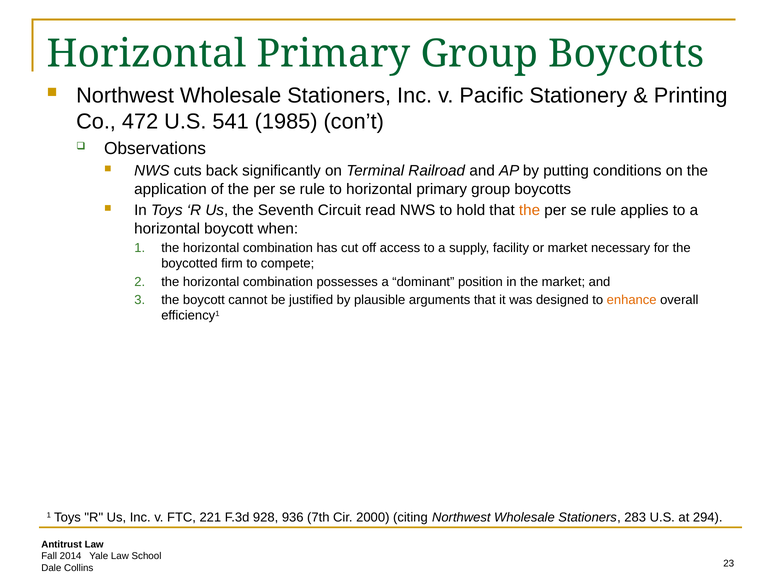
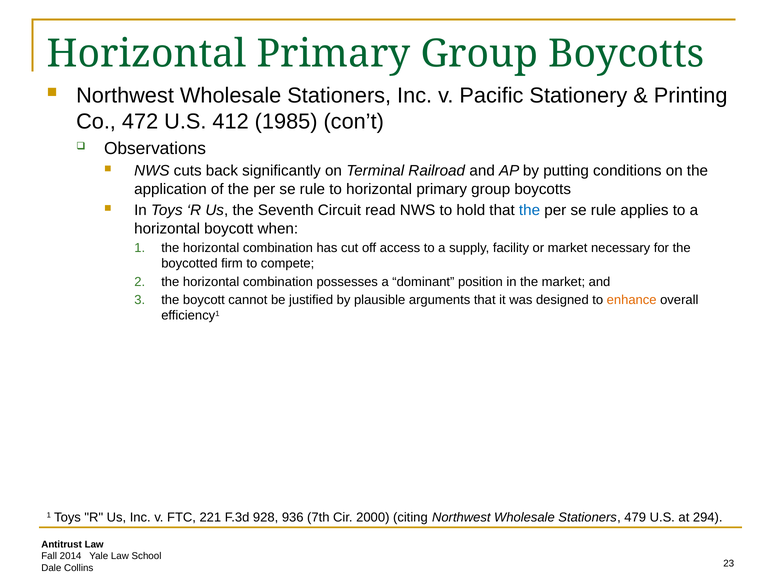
541: 541 -> 412 (231, 122)
the colour: orange -> blue (530, 210)
283: 283 -> 479 (635, 517)
